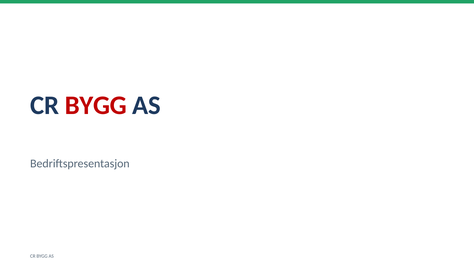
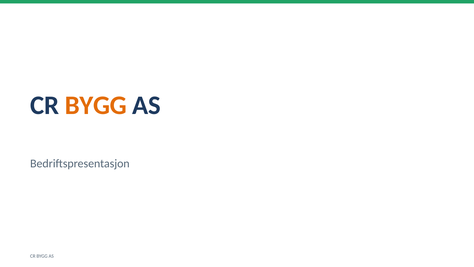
BYGG colour: red -> orange (96, 105)
